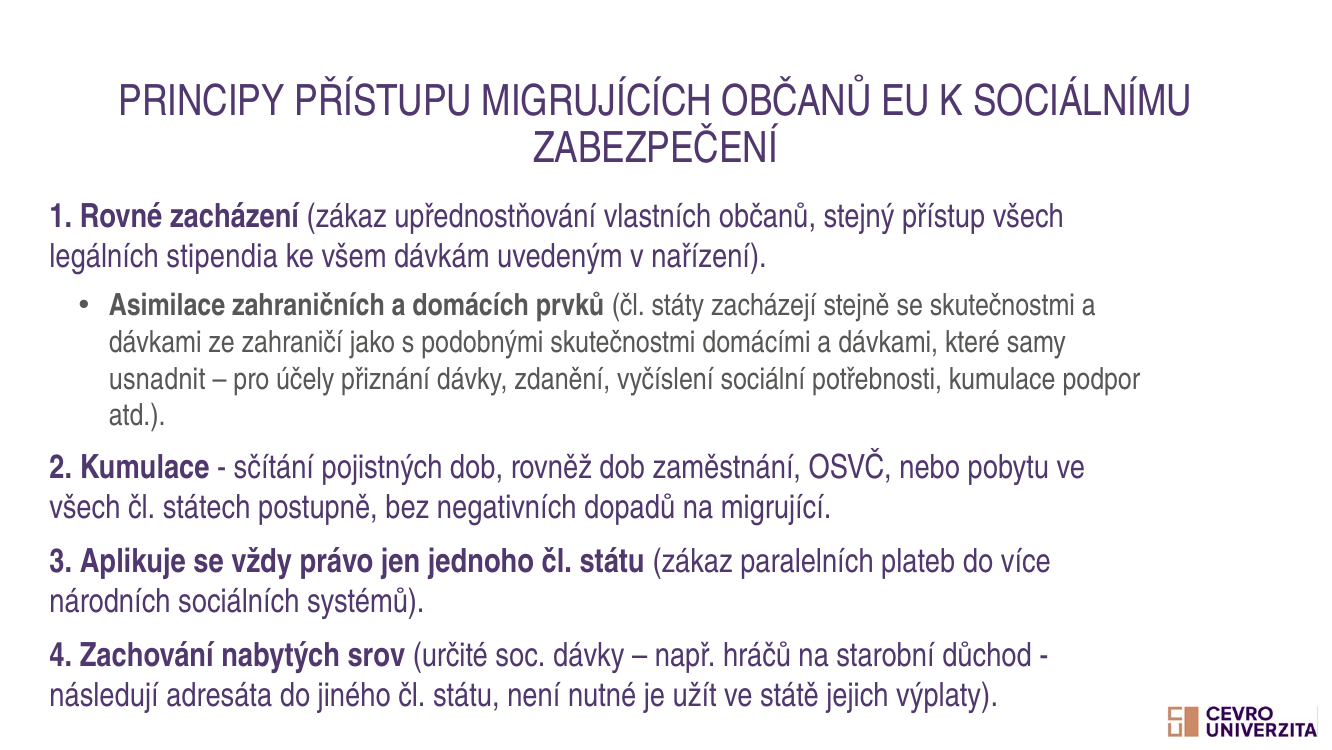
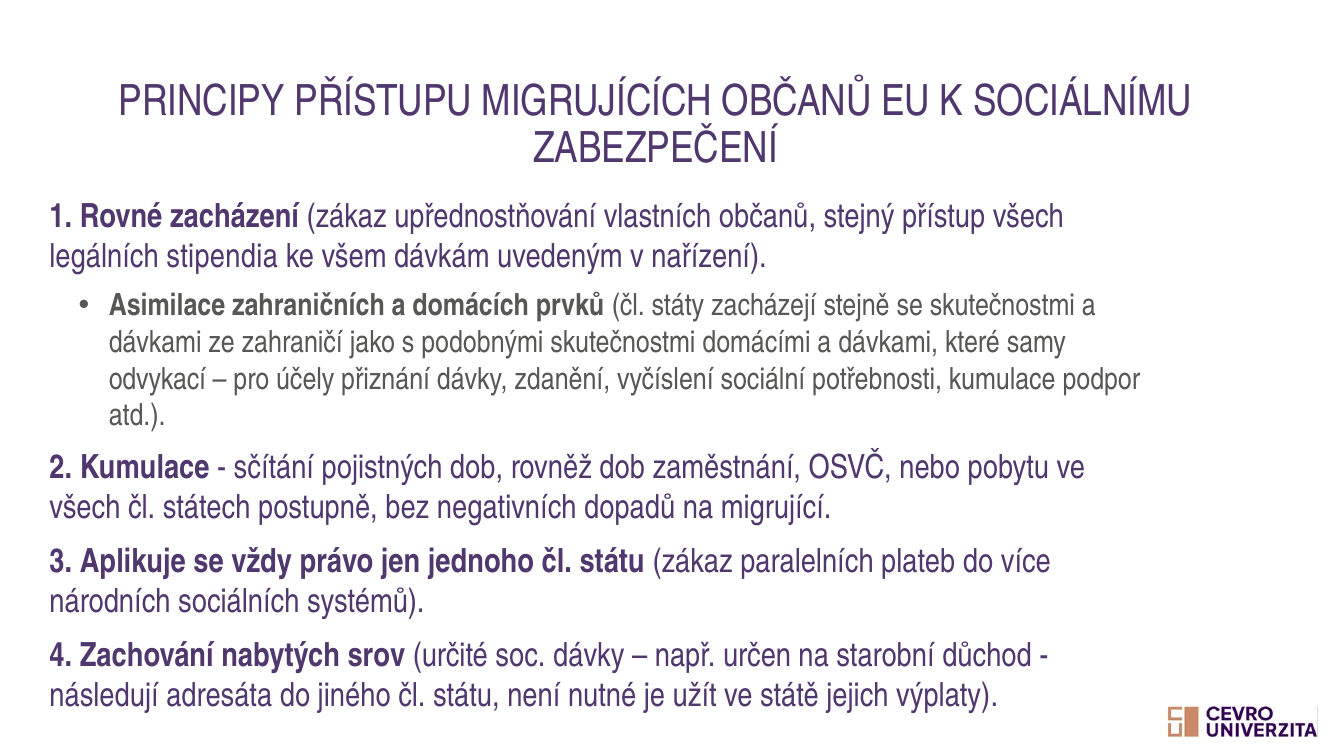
usnadnit: usnadnit -> odvykací (157, 379)
hráčů: hráčů -> určen (757, 655)
